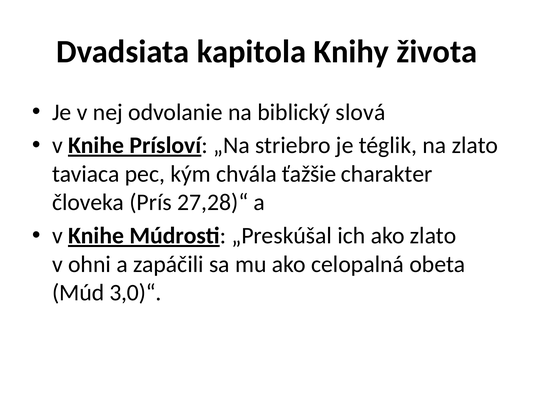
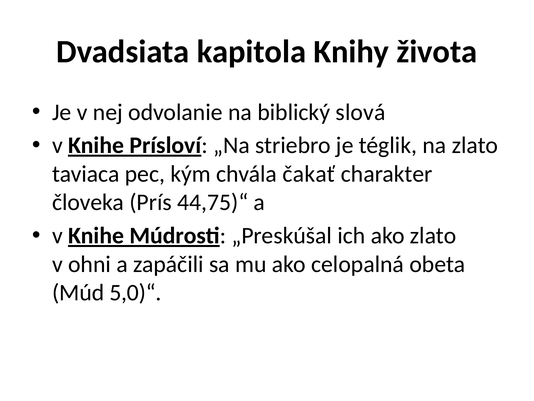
ťažšie: ťažšie -> čakať (309, 174)
27,28)“: 27,28)“ -> 44,75)“ (213, 202)
3,0)“: 3,0)“ -> 5,0)“ (135, 292)
